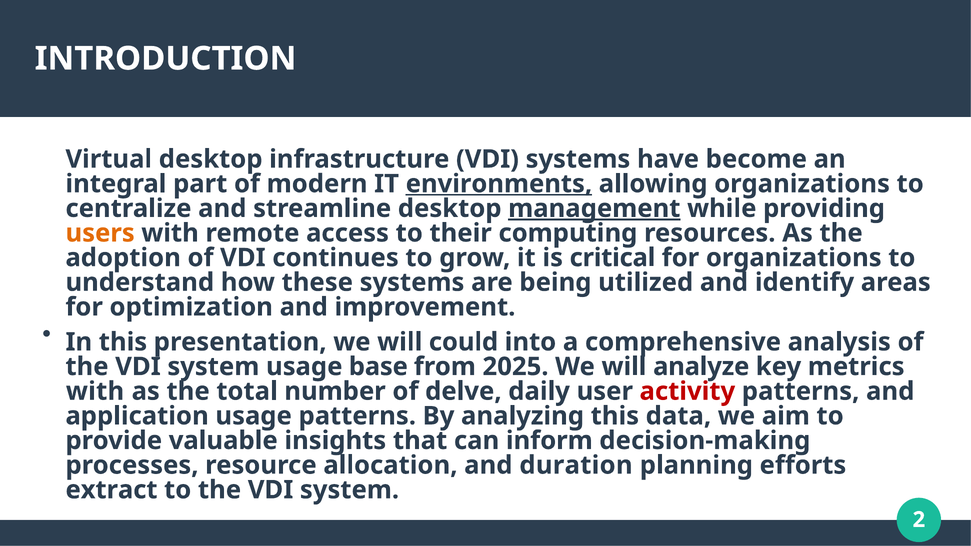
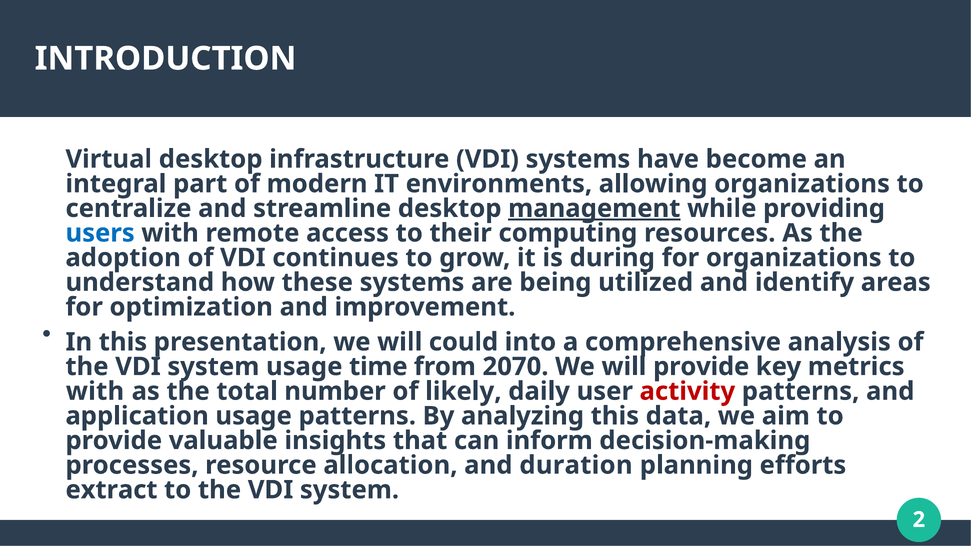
environments underline: present -> none (499, 184)
users colour: orange -> blue (100, 233)
critical: critical -> during (612, 258)
base: base -> time (378, 367)
2025: 2025 -> 2070 (516, 367)
will analyze: analyze -> provide (701, 367)
delve: delve -> likely (463, 391)
